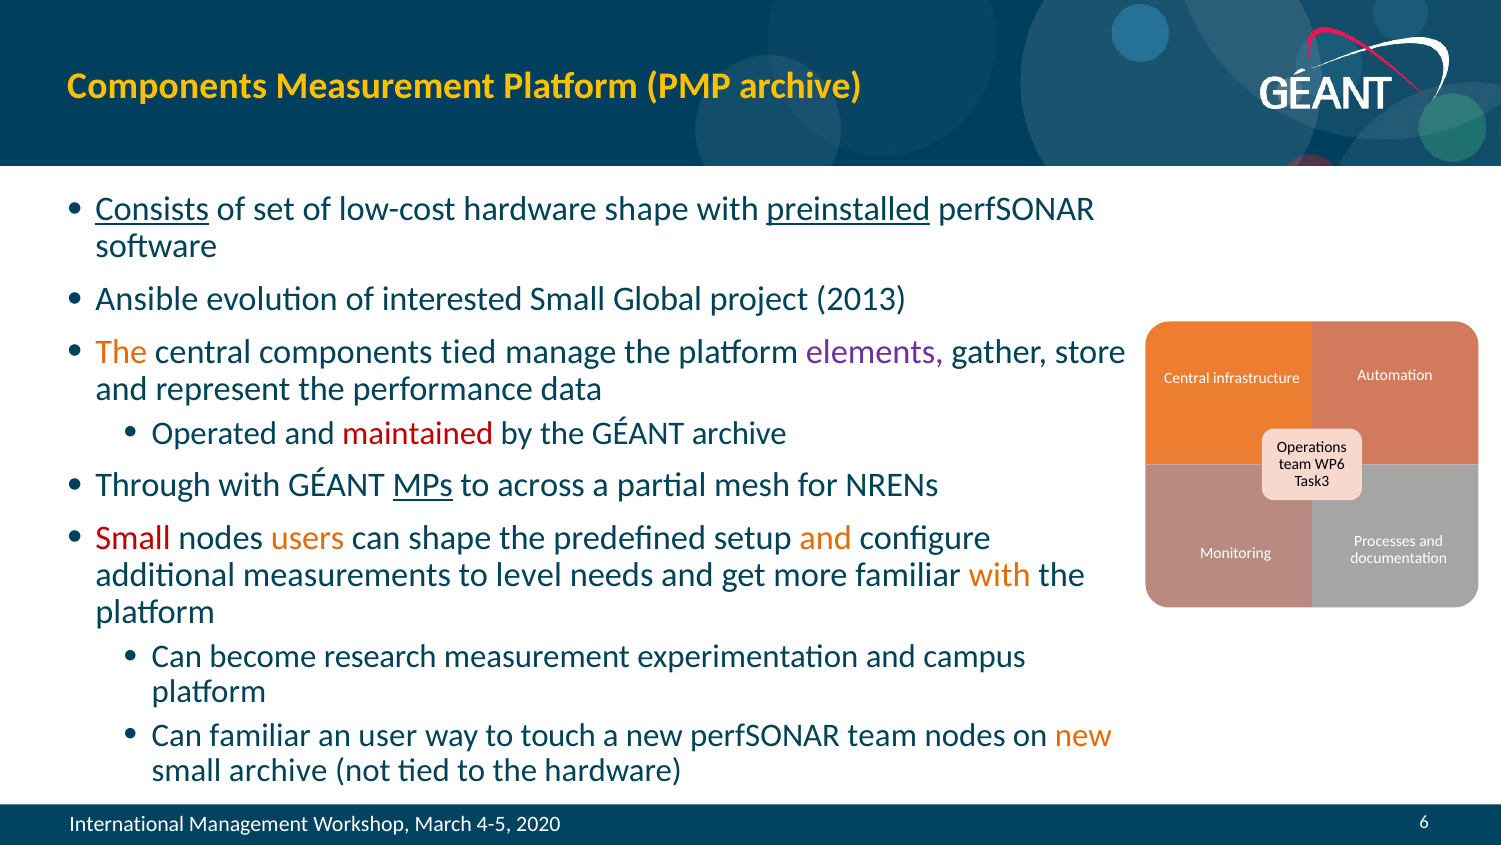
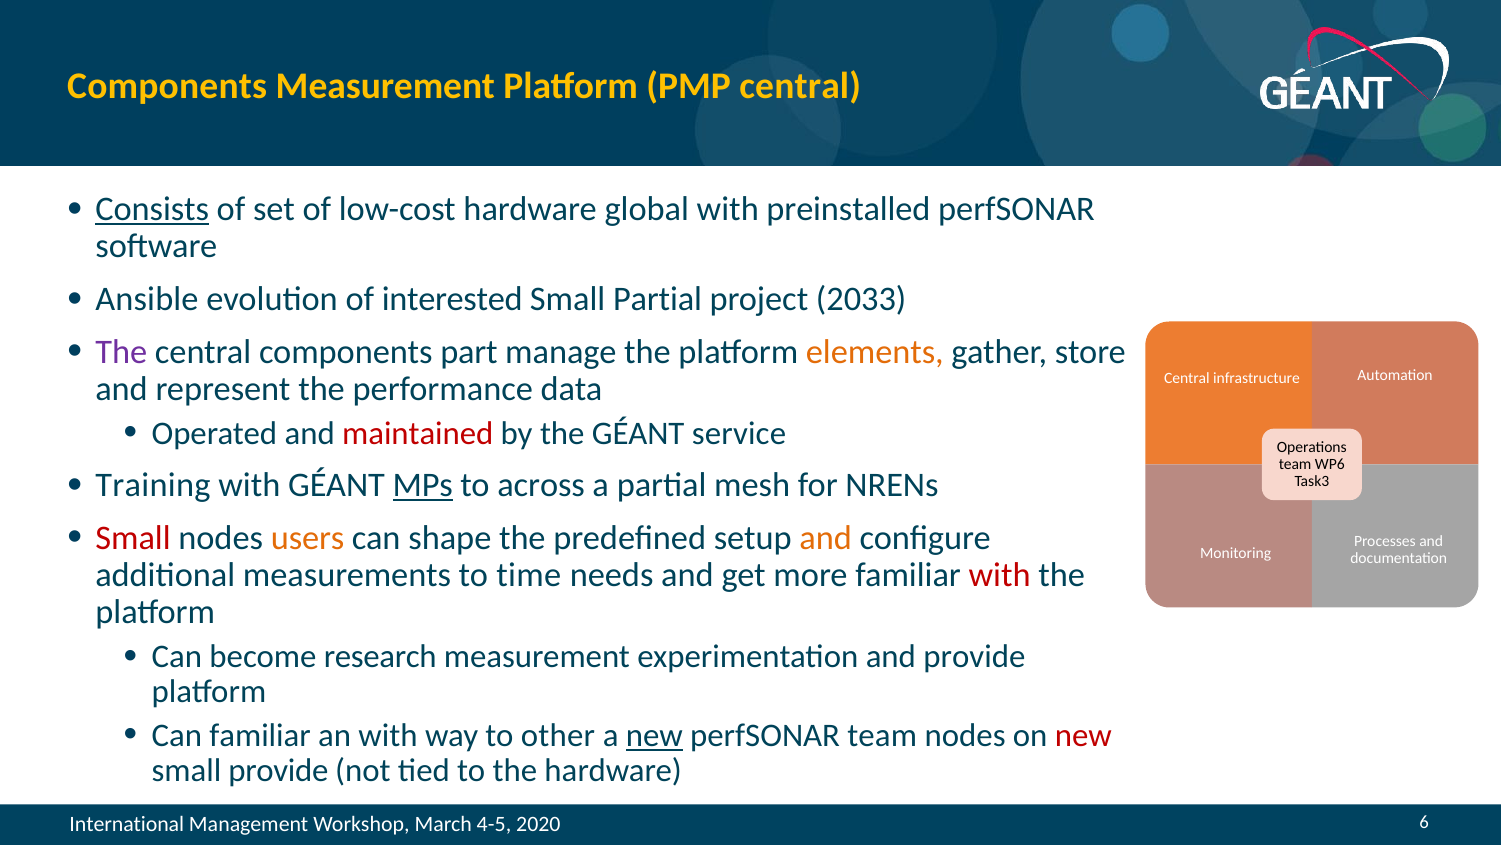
PMP archive: archive -> central (800, 86)
hardware shape: shape -> global (647, 209)
preinstalled underline: present -> none (848, 209)
Small Global: Global -> Partial (657, 299)
2013: 2013 -> 2033 (861, 299)
The colour: orange -> purple (121, 352)
components tied: tied -> part (469, 352)
elements colour: purple -> orange (875, 352)
GÉANT archive: archive -> service (739, 433)
Through: Through -> Training (153, 485)
level: level -> time (529, 575)
with colour: orange -> red (1000, 575)
and campus: campus -> provide (974, 656)
an user: user -> with (388, 735)
touch: touch -> other (558, 735)
new underline: none -> present (654, 735)
new colour: orange -> red (1083, 735)
small archive: archive -> provide (278, 770)
